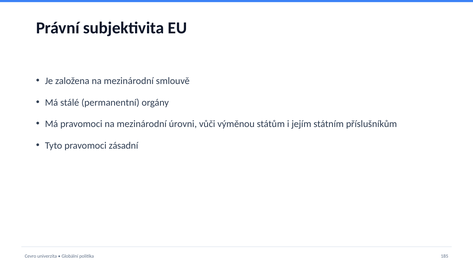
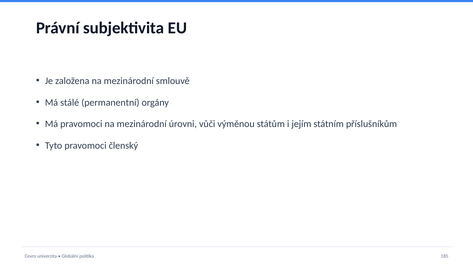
zásadní: zásadní -> členský (123, 145)
